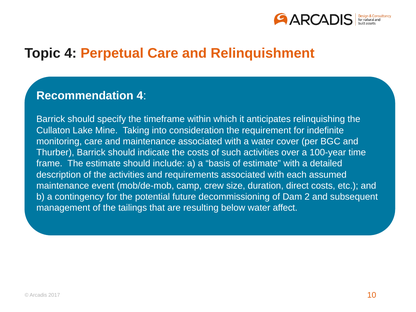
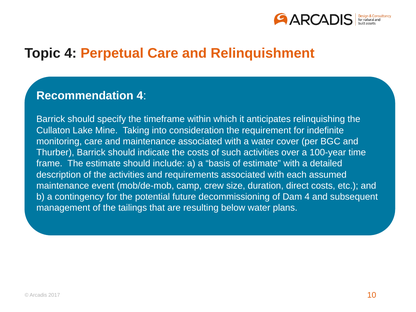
Dam 2: 2 -> 4 (307, 197)
affect: affect -> plans (285, 208)
